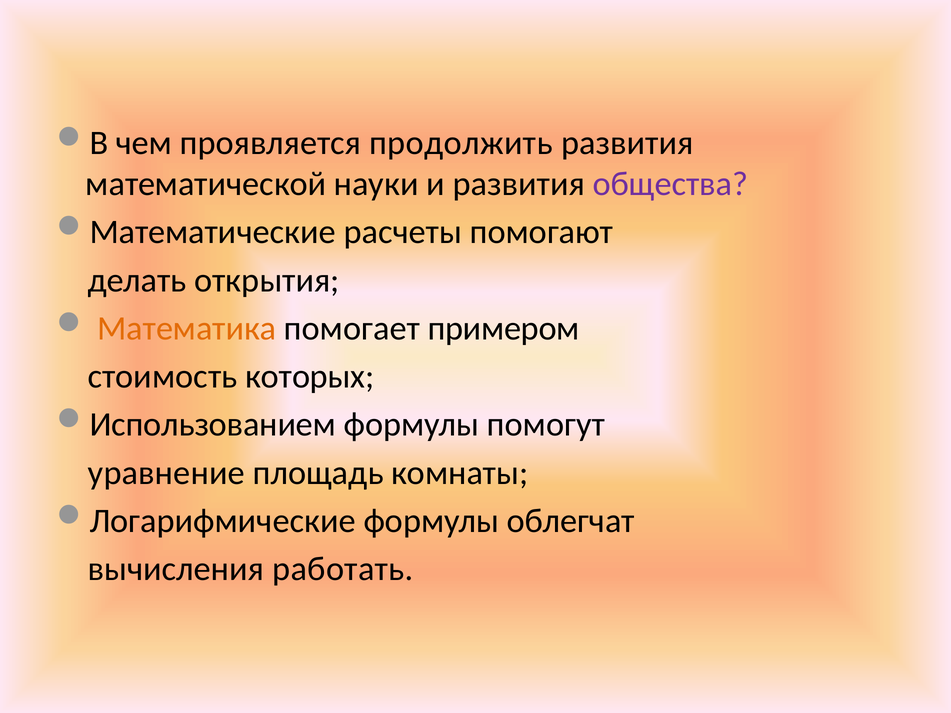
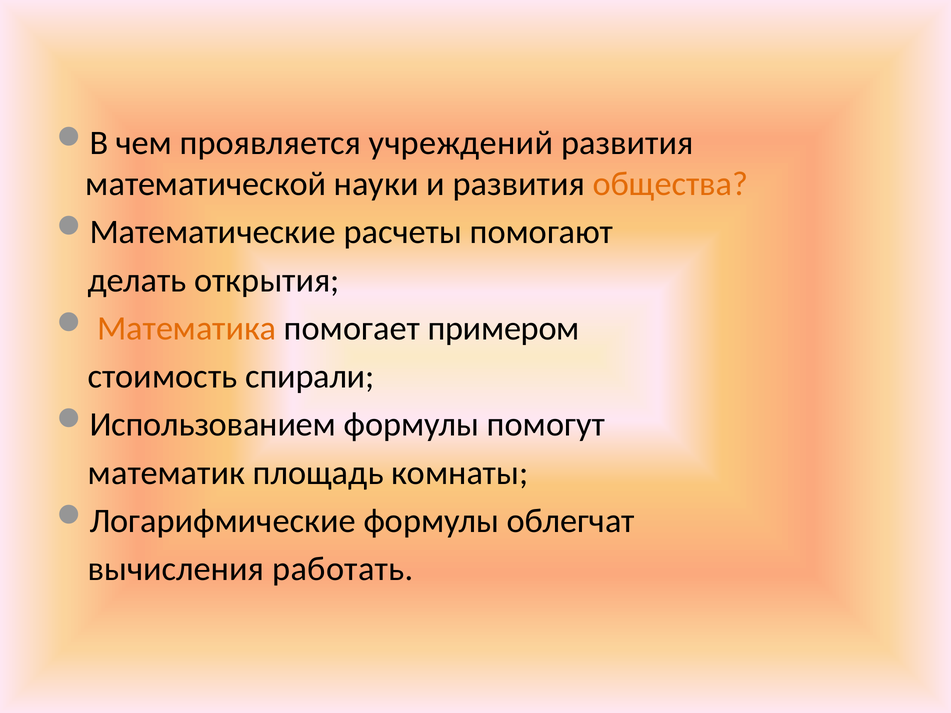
продолжить: продолжить -> учреждений (461, 143)
общества colour: purple -> orange (670, 184)
которых: которых -> спирали (310, 377)
уравнение: уравнение -> математик (166, 473)
